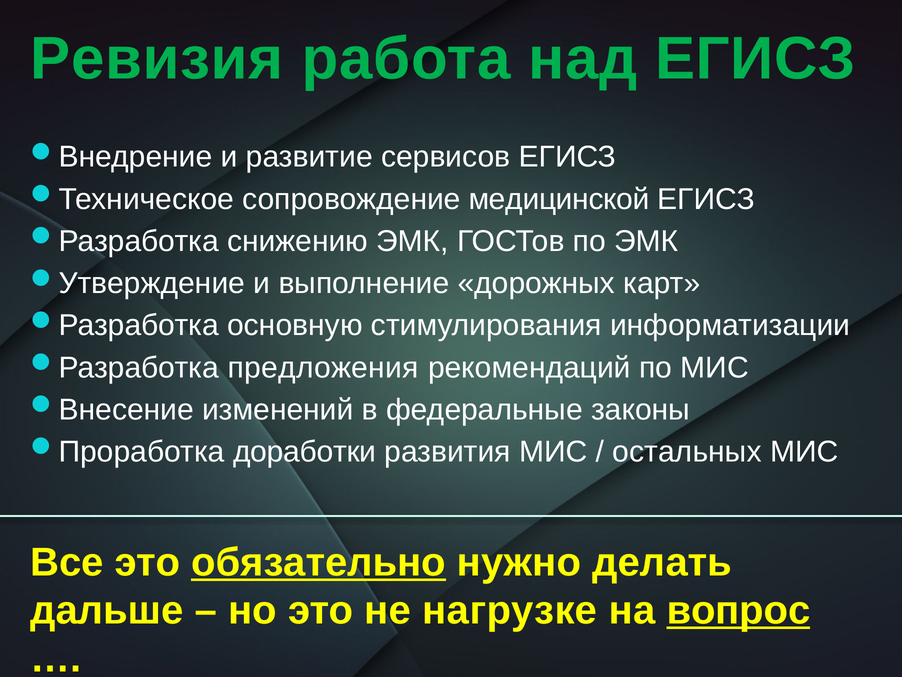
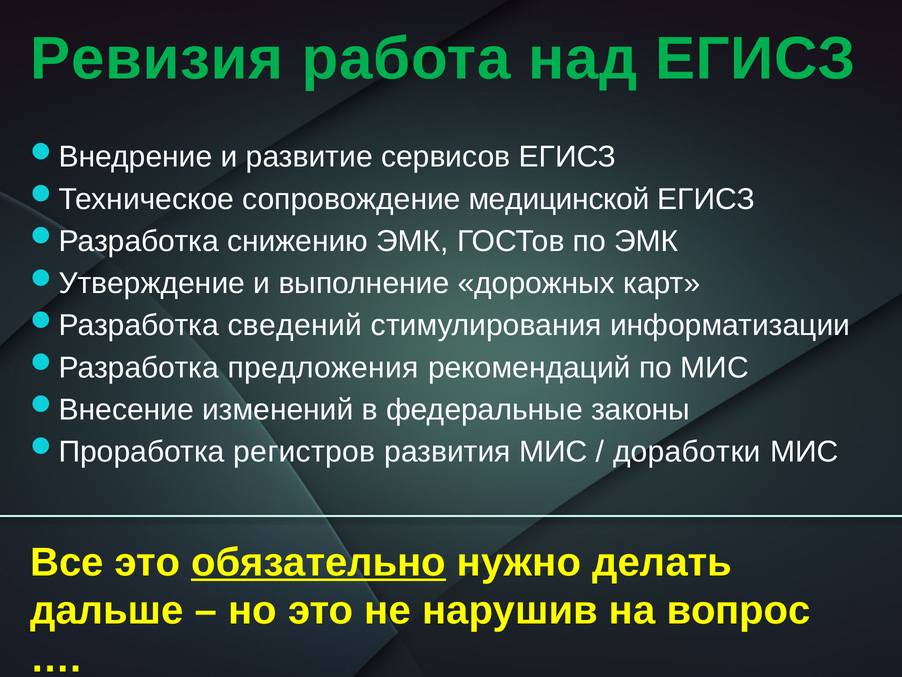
основную: основную -> сведений (295, 325)
доработки: доработки -> регистров (304, 451)
остальных: остальных -> доработки (687, 451)
нагрузке: нагрузке -> нарушив (510, 610)
вопрос underline: present -> none (738, 610)
